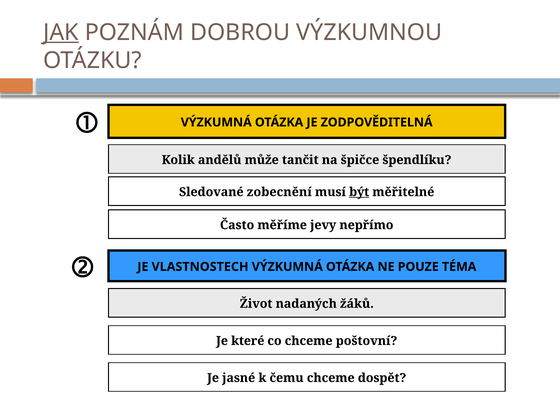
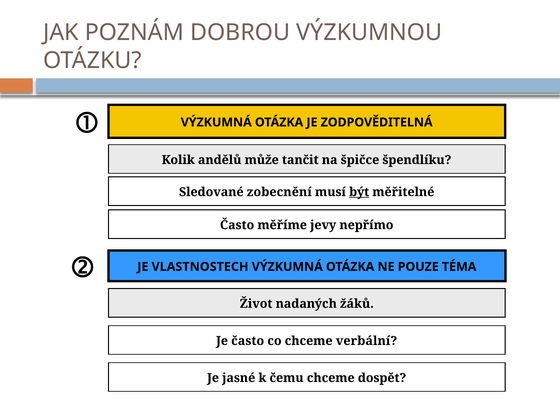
JAK underline: present -> none (61, 32)
Je které: které -> často (248, 341)
poštovní: poštovní -> verbální (366, 341)
